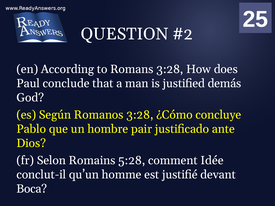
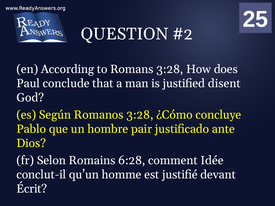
demás: demás -> disent (224, 84)
5:28: 5:28 -> 6:28 (132, 161)
Boca: Boca -> Écrit (32, 189)
